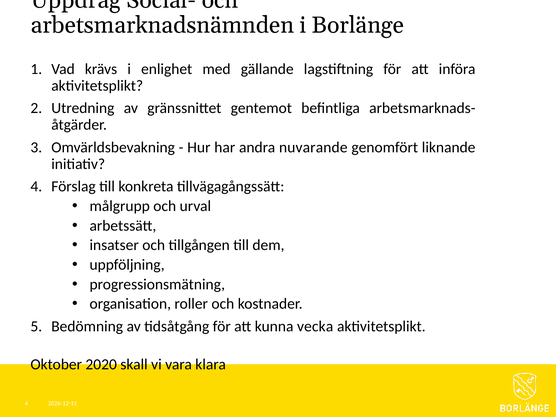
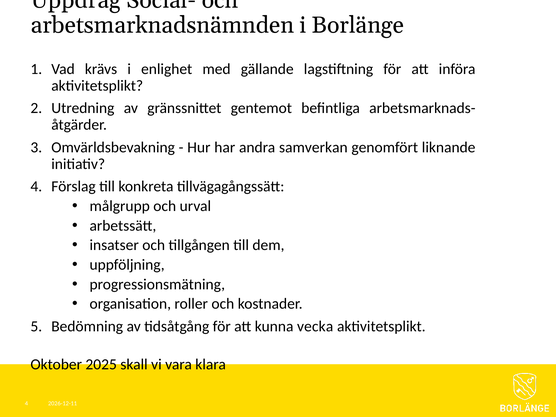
nuvarande: nuvarande -> samverkan (313, 147)
2020: 2020 -> 2025 (101, 364)
